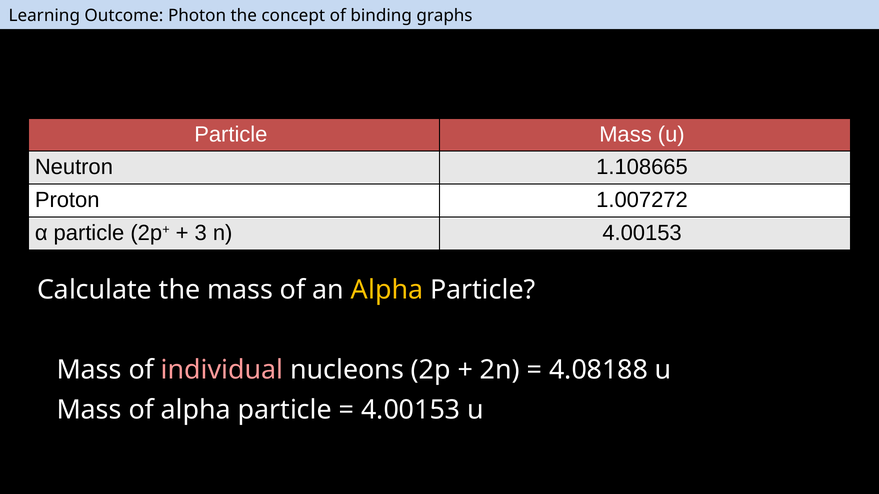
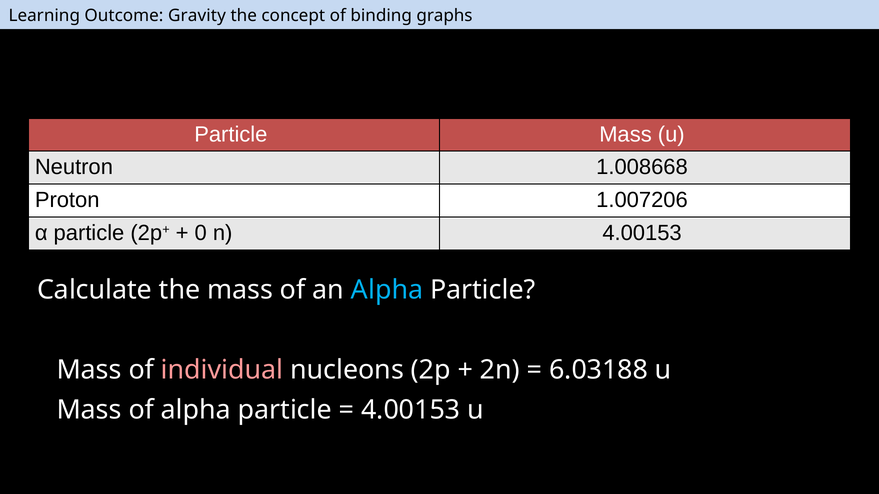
Photon: Photon -> Gravity (197, 16)
1.108665: 1.108665 -> 1.008668 (642, 167)
1.007272: 1.007272 -> 1.007206 (642, 200)
3: 3 -> 0 (201, 233)
Alpha colour: yellow -> light blue (387, 290)
4.08188: 4.08188 -> 6.03188 (599, 370)
